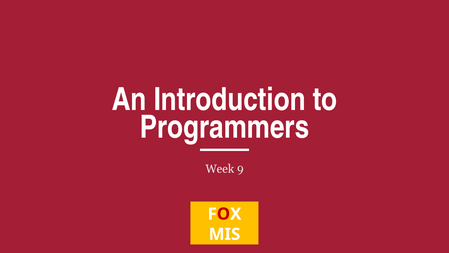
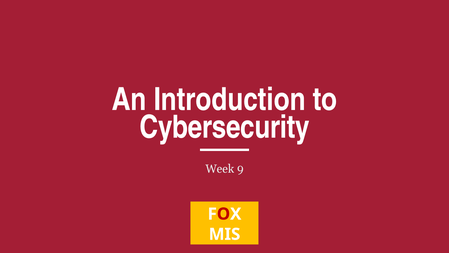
Programmers: Programmers -> Cybersecurity (225, 127)
